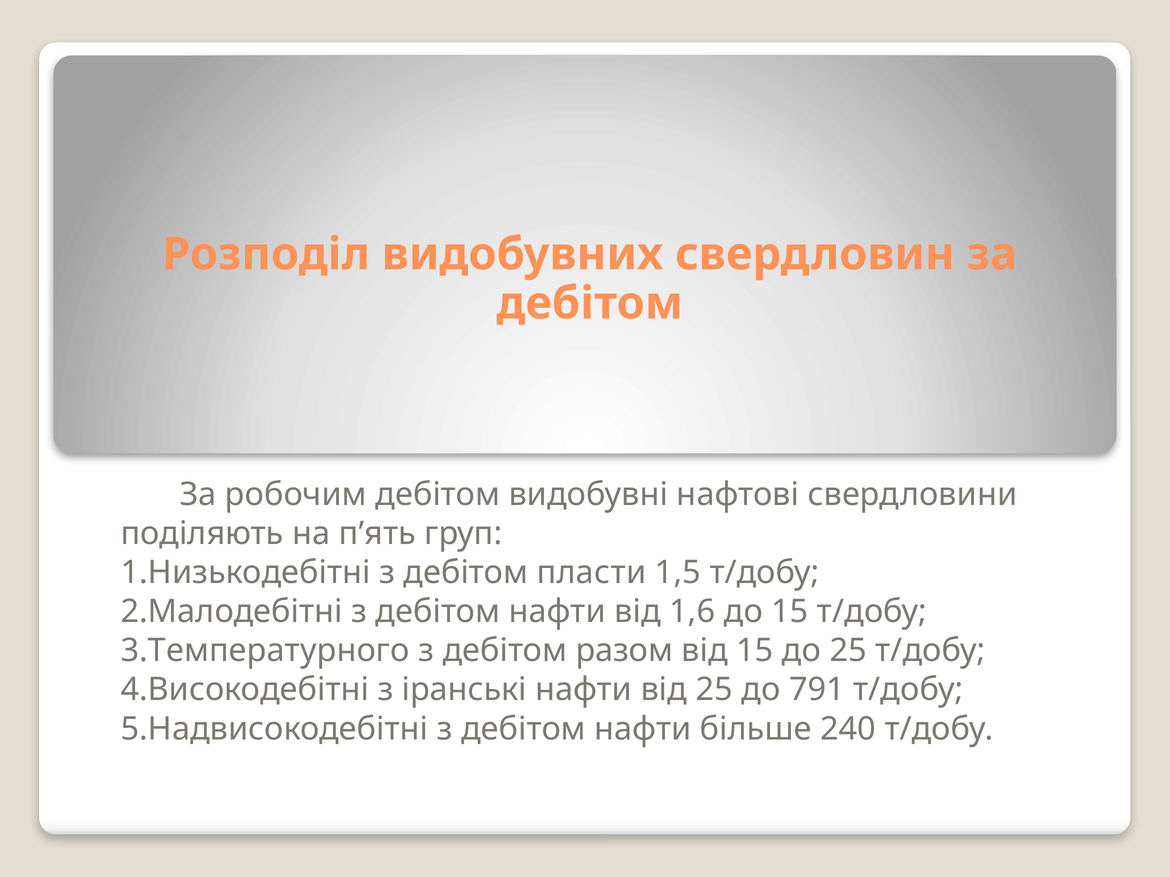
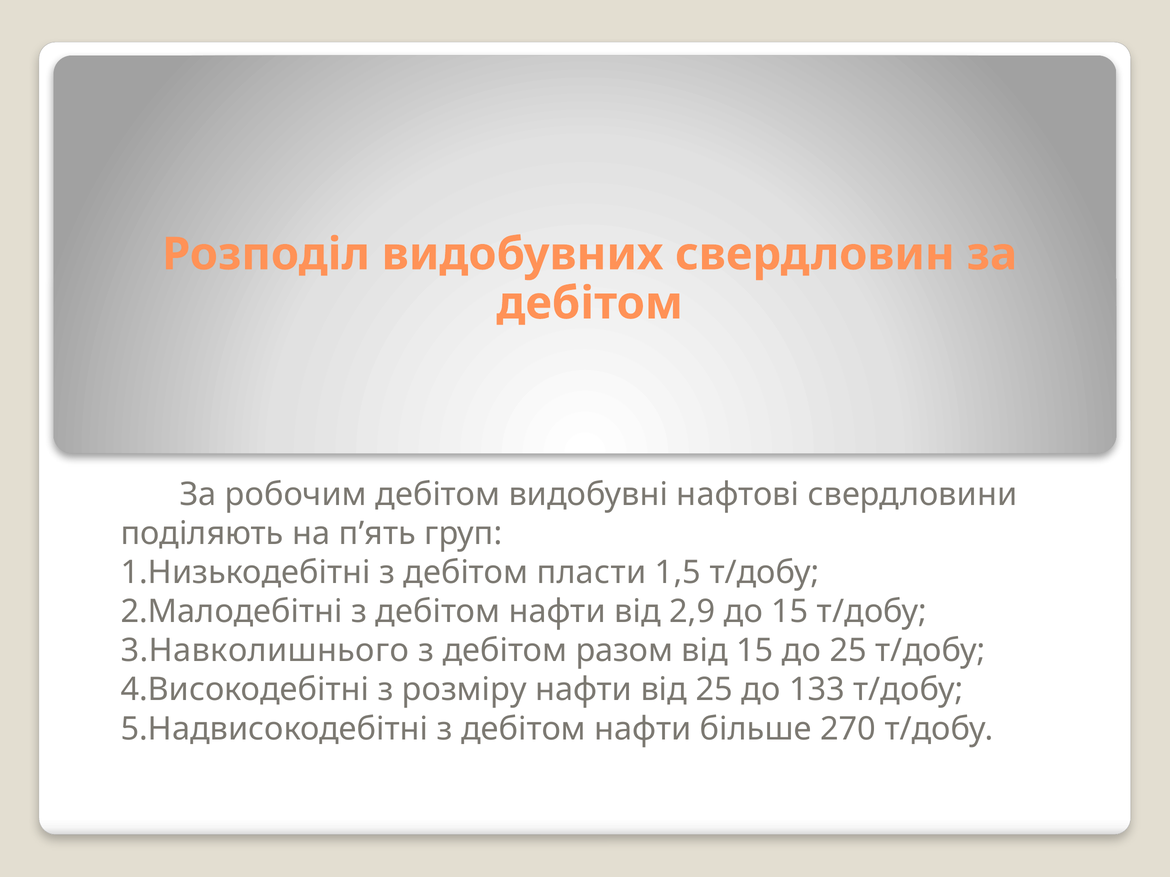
1,6: 1,6 -> 2,9 (692, 612)
3.Температурного: 3.Температурного -> 3.Навколишнього (265, 651)
іранські: іранські -> розміру (464, 690)
791: 791 -> 133 (817, 690)
240: 240 -> 270 (848, 729)
